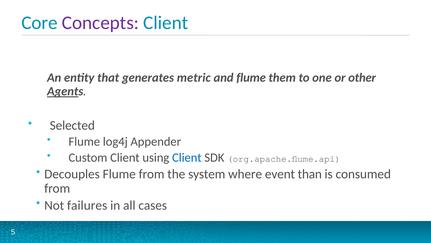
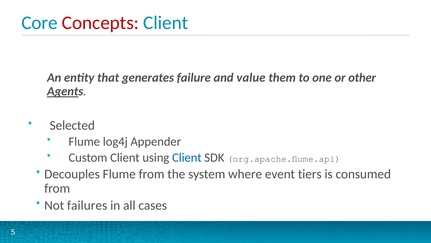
Concepts colour: purple -> red (100, 23)
metric: metric -> failure (194, 78)
and flume: flume -> value (251, 78)
than: than -> tiers (310, 174)
